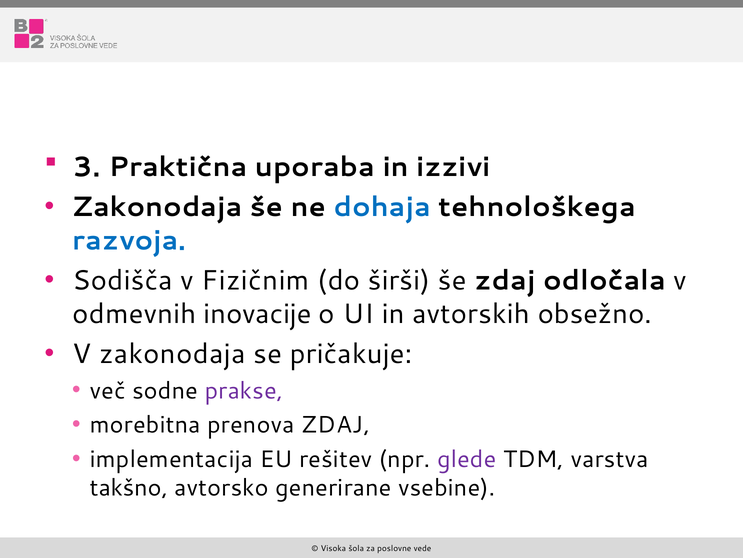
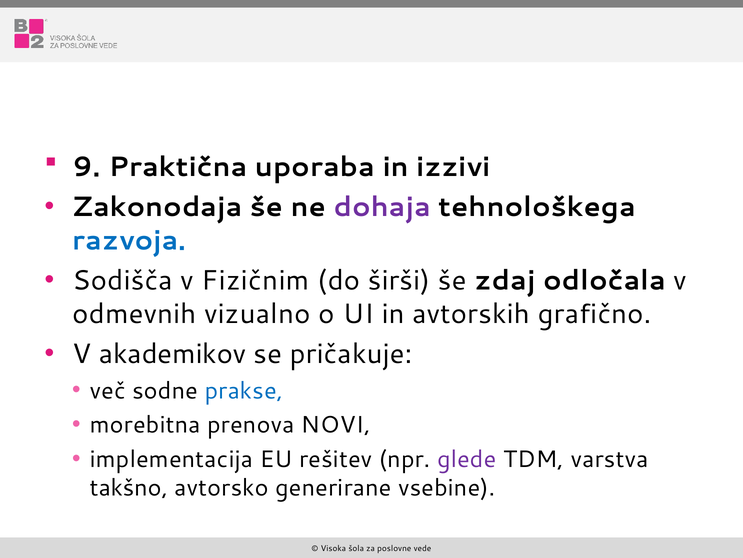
3: 3 -> 9 (87, 167)
dohaja colour: blue -> purple (382, 207)
inovacije: inovacije -> vizualno (257, 314)
obsežno: obsežno -> grafično (595, 314)
V zakonodaja: zakonodaja -> akademikov (173, 354)
prakse colour: purple -> blue (244, 390)
prenova ZDAJ: ZDAJ -> NOVI (336, 425)
